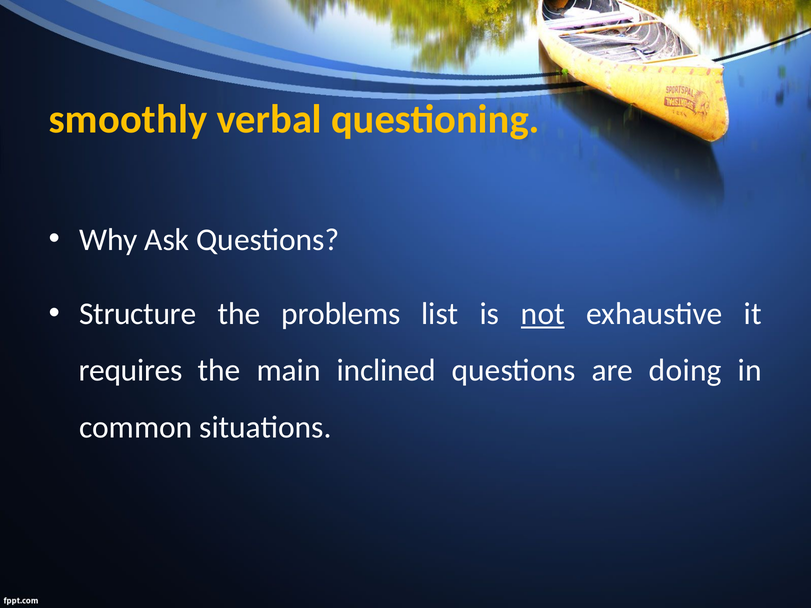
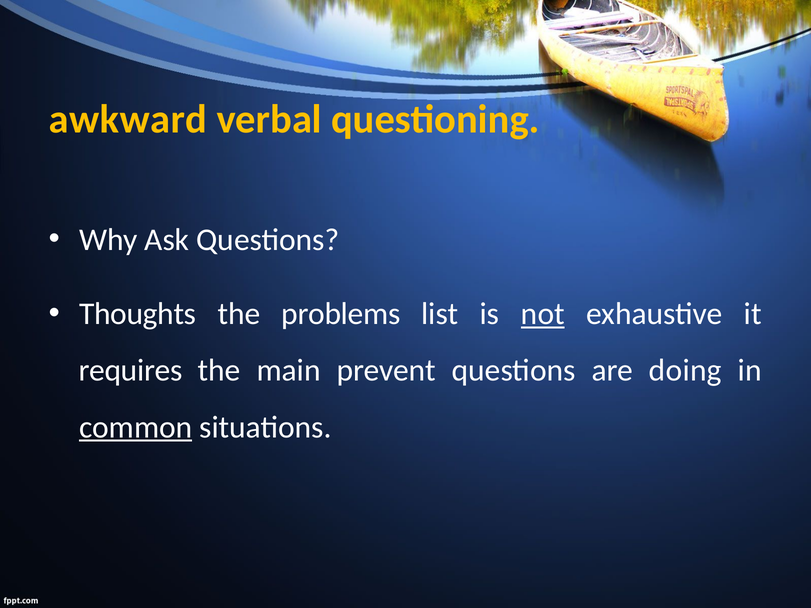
smoothly: smoothly -> awkward (128, 119)
Structure: Structure -> Thoughts (138, 314)
inclined: inclined -> prevent (386, 371)
common underline: none -> present (136, 427)
